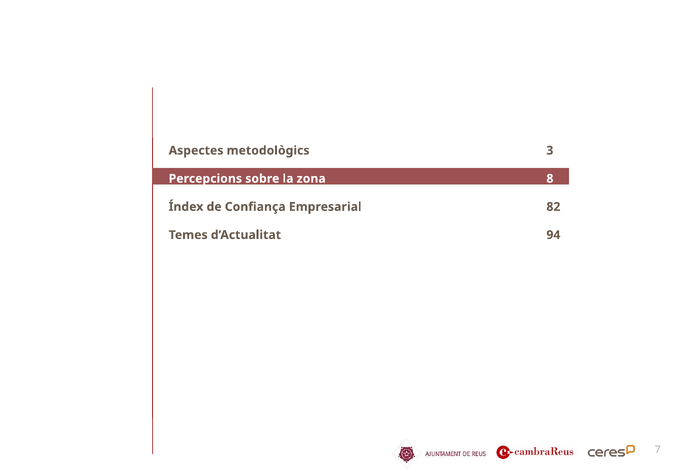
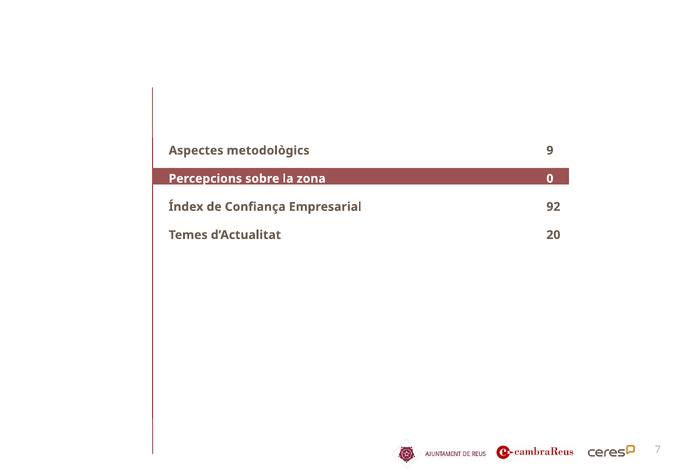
3: 3 -> 9 (550, 151)
8: 8 -> 0 (550, 179)
82: 82 -> 92 (553, 207)
94: 94 -> 20 (553, 235)
